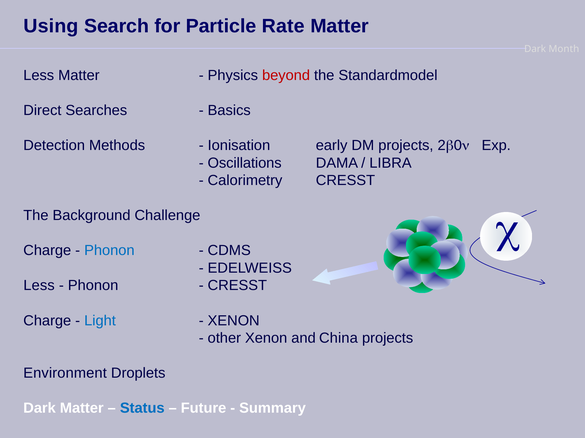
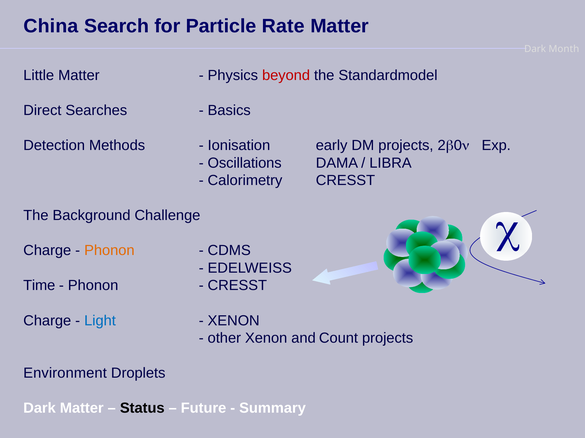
Using: Using -> China (51, 26)
Less: Less -> Little (39, 75)
Phonon colour: blue -> orange (109, 251)
Less: Less -> Time (39, 286)
China: China -> Count (339, 339)
Status colour: blue -> black (142, 409)
